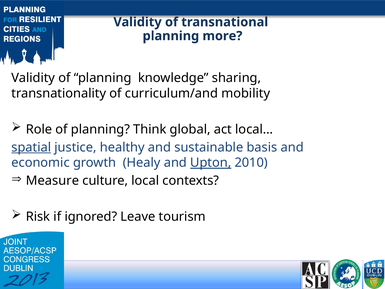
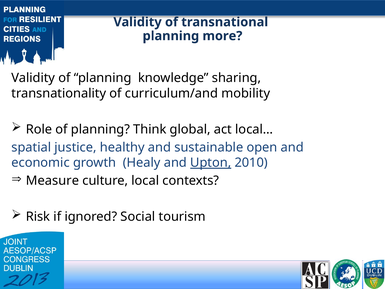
spatial underline: present -> none (31, 147)
basis: basis -> open (262, 147)
Leave: Leave -> Social (138, 216)
